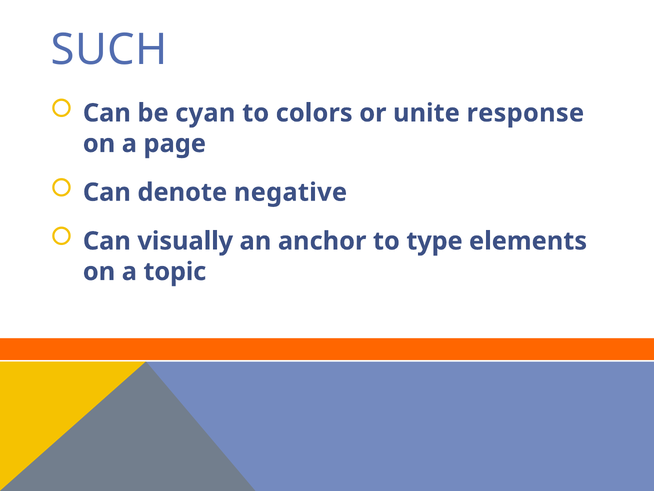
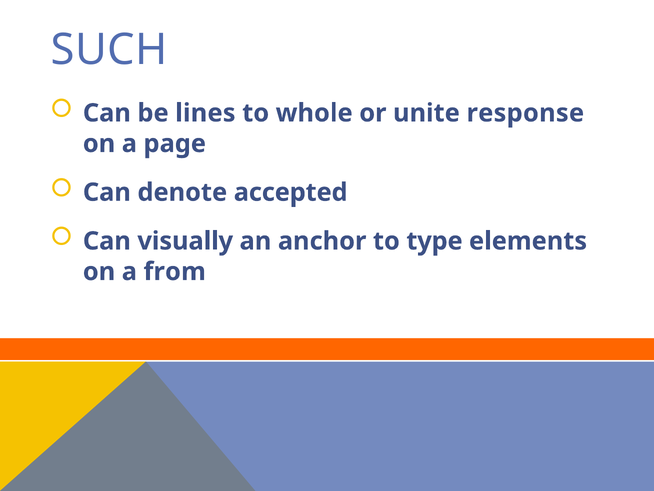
cyan: cyan -> lines (205, 113)
colors: colors -> whole (314, 113)
negative: negative -> accepted (291, 192)
topic: topic -> from (175, 271)
